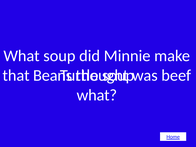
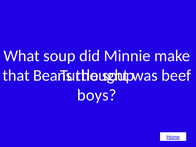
what: what -> boys (97, 95)
